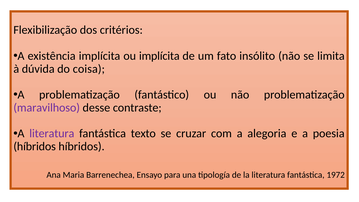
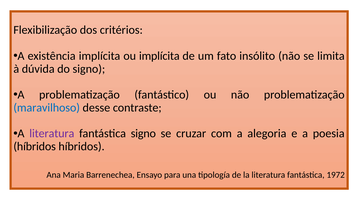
do coisa: coisa -> signo (89, 69)
maravilhoso colour: purple -> blue (47, 108)
fantástica texto: texto -> signo (143, 133)
